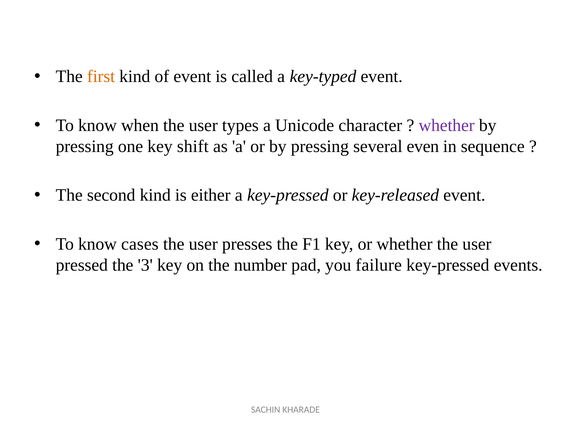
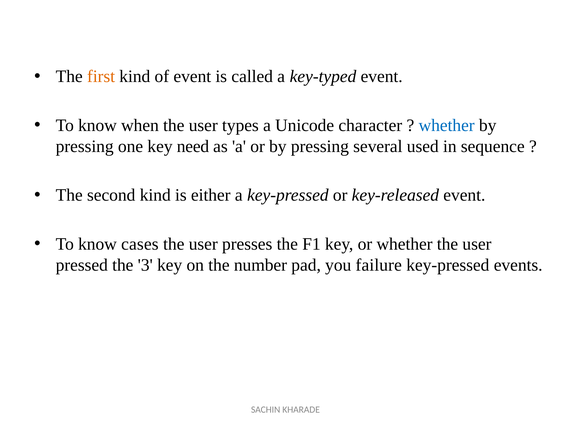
whether colour: purple -> blue (447, 125)
shift: shift -> need (193, 146)
even: even -> used (423, 146)
